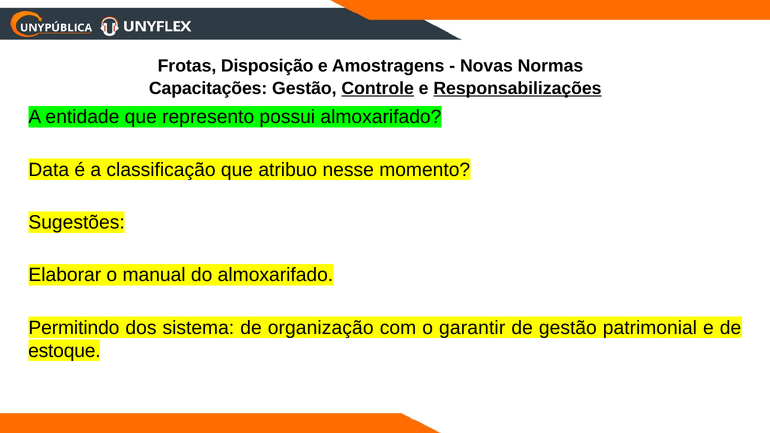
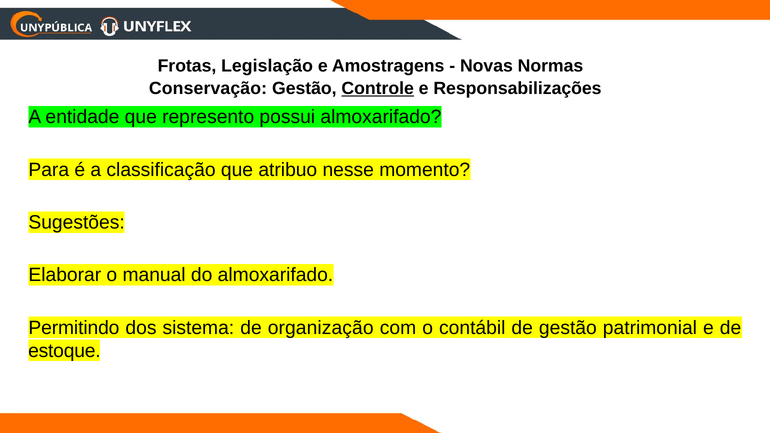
Disposição: Disposição -> Legislação (267, 66)
Capacitações: Capacitações -> Conservação (208, 89)
Responsabilizações underline: present -> none (517, 89)
Data: Data -> Para (49, 170)
garantir: garantir -> contábil (472, 328)
